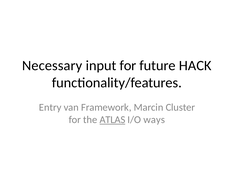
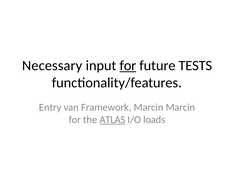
for underline: none -> present (128, 66)
HACK: HACK -> TESTS (195, 66)
Marcin Cluster: Cluster -> Marcin (180, 108)
ways: ways -> loads (154, 120)
